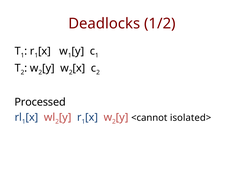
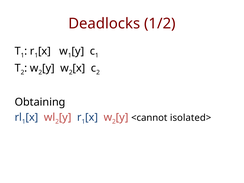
Processed: Processed -> Obtaining (40, 102)
